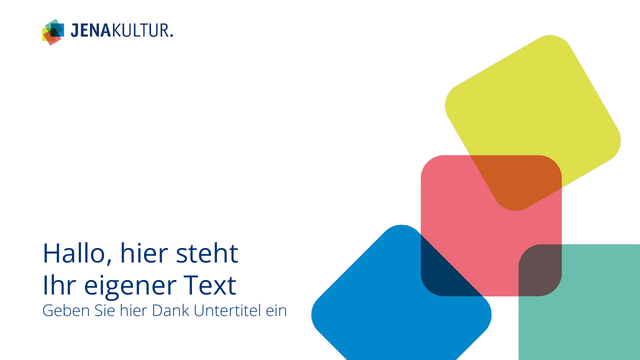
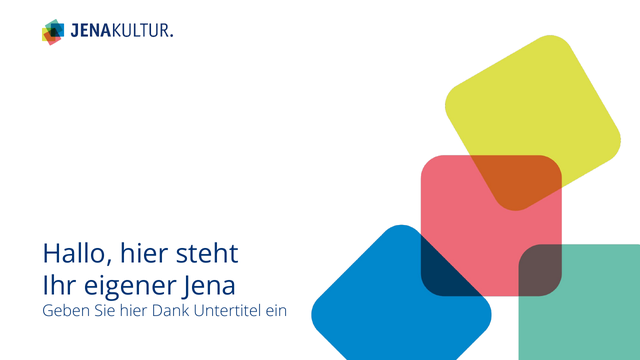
Text: Text -> Jena (210, 286)
